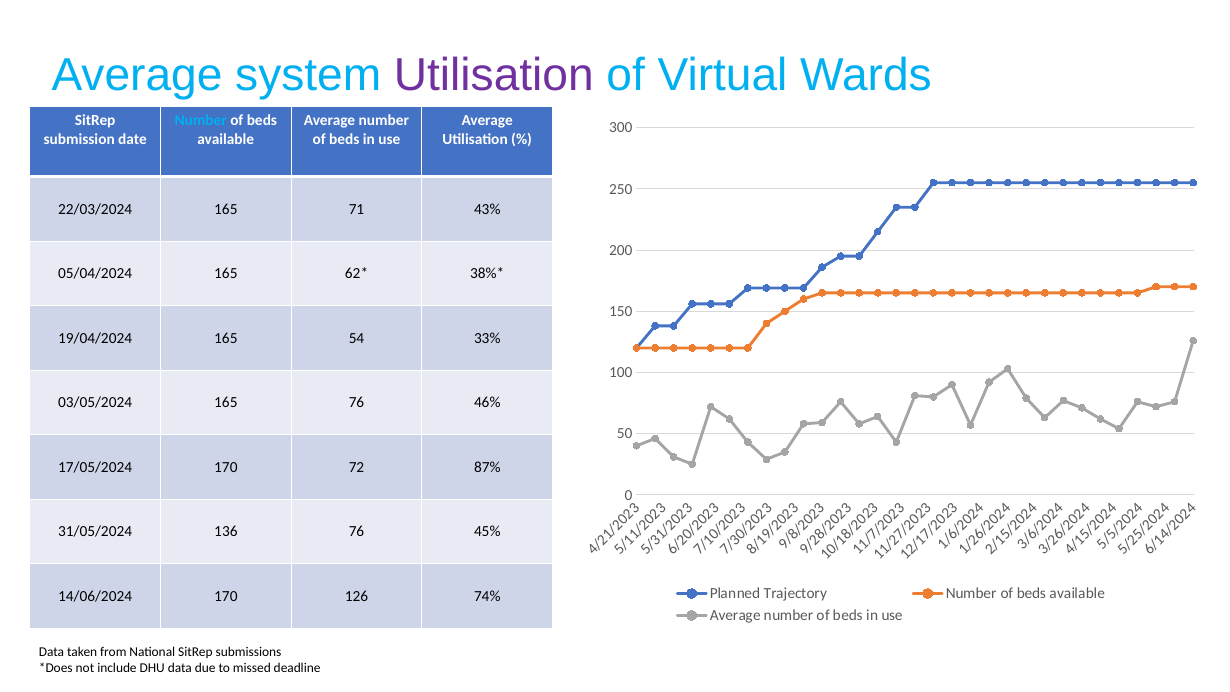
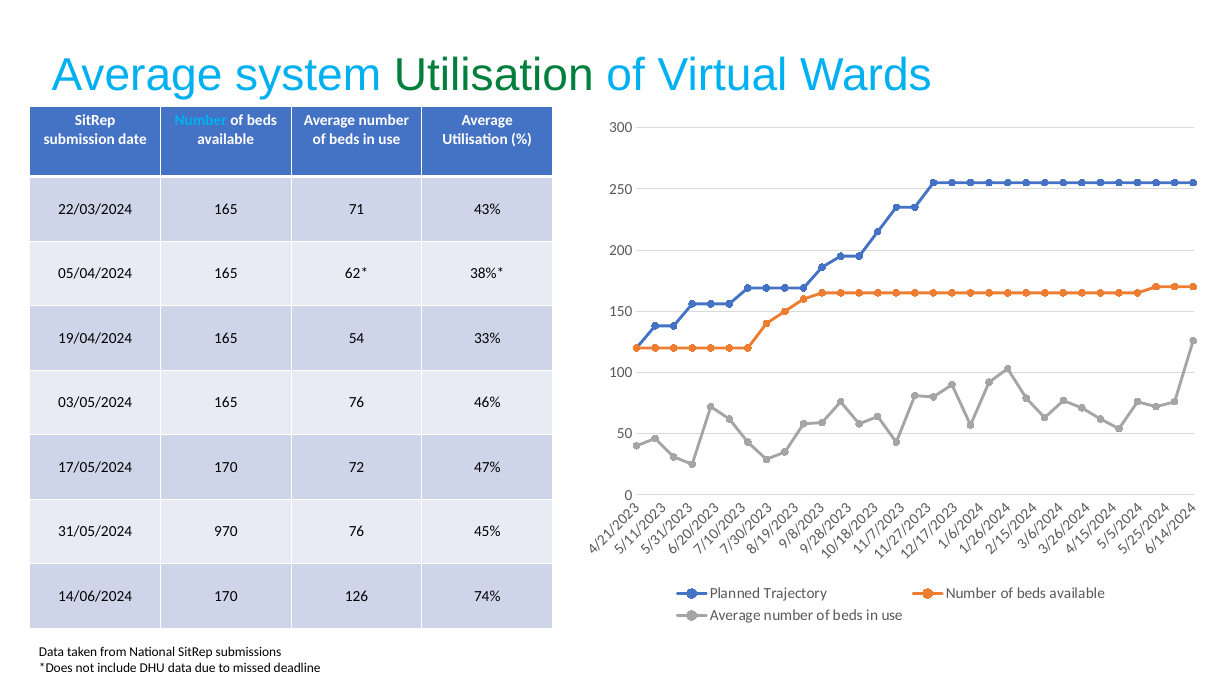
Utilisation colour: purple -> green (494, 75)
87%: 87% -> 47% (487, 467)
136: 136 -> 970 (226, 531)
